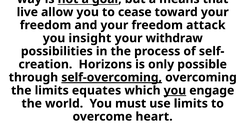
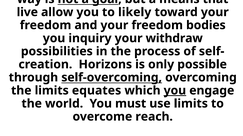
cease: cease -> likely (135, 12)
attack: attack -> bodies (206, 25)
insight: insight -> inquiry (90, 38)
self-overcoming underline: present -> none (112, 78)
heart: heart -> reach (154, 117)
